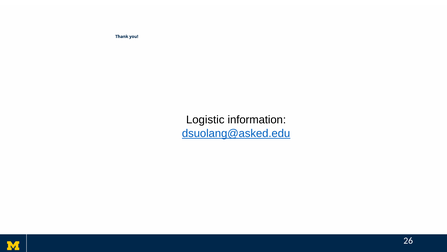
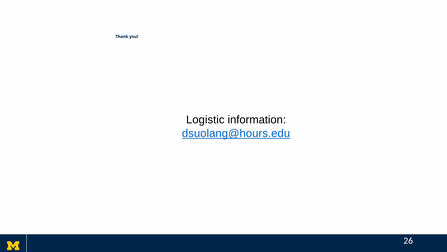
dsuolang@asked.edu: dsuolang@asked.edu -> dsuolang@hours.edu (236, 133)
